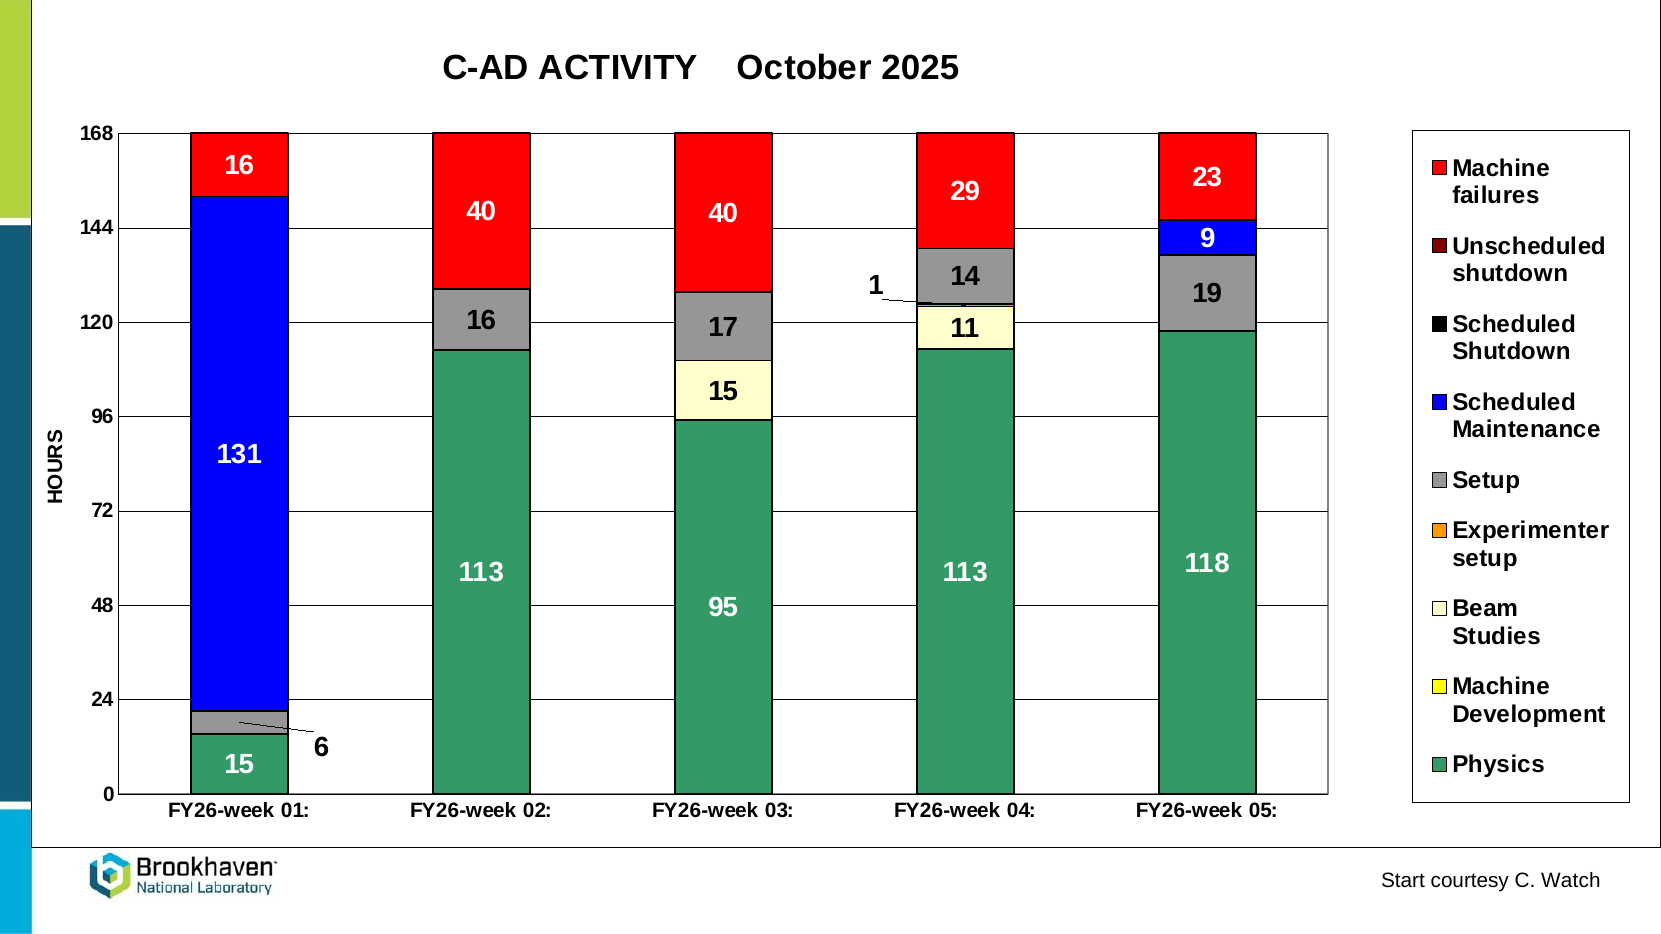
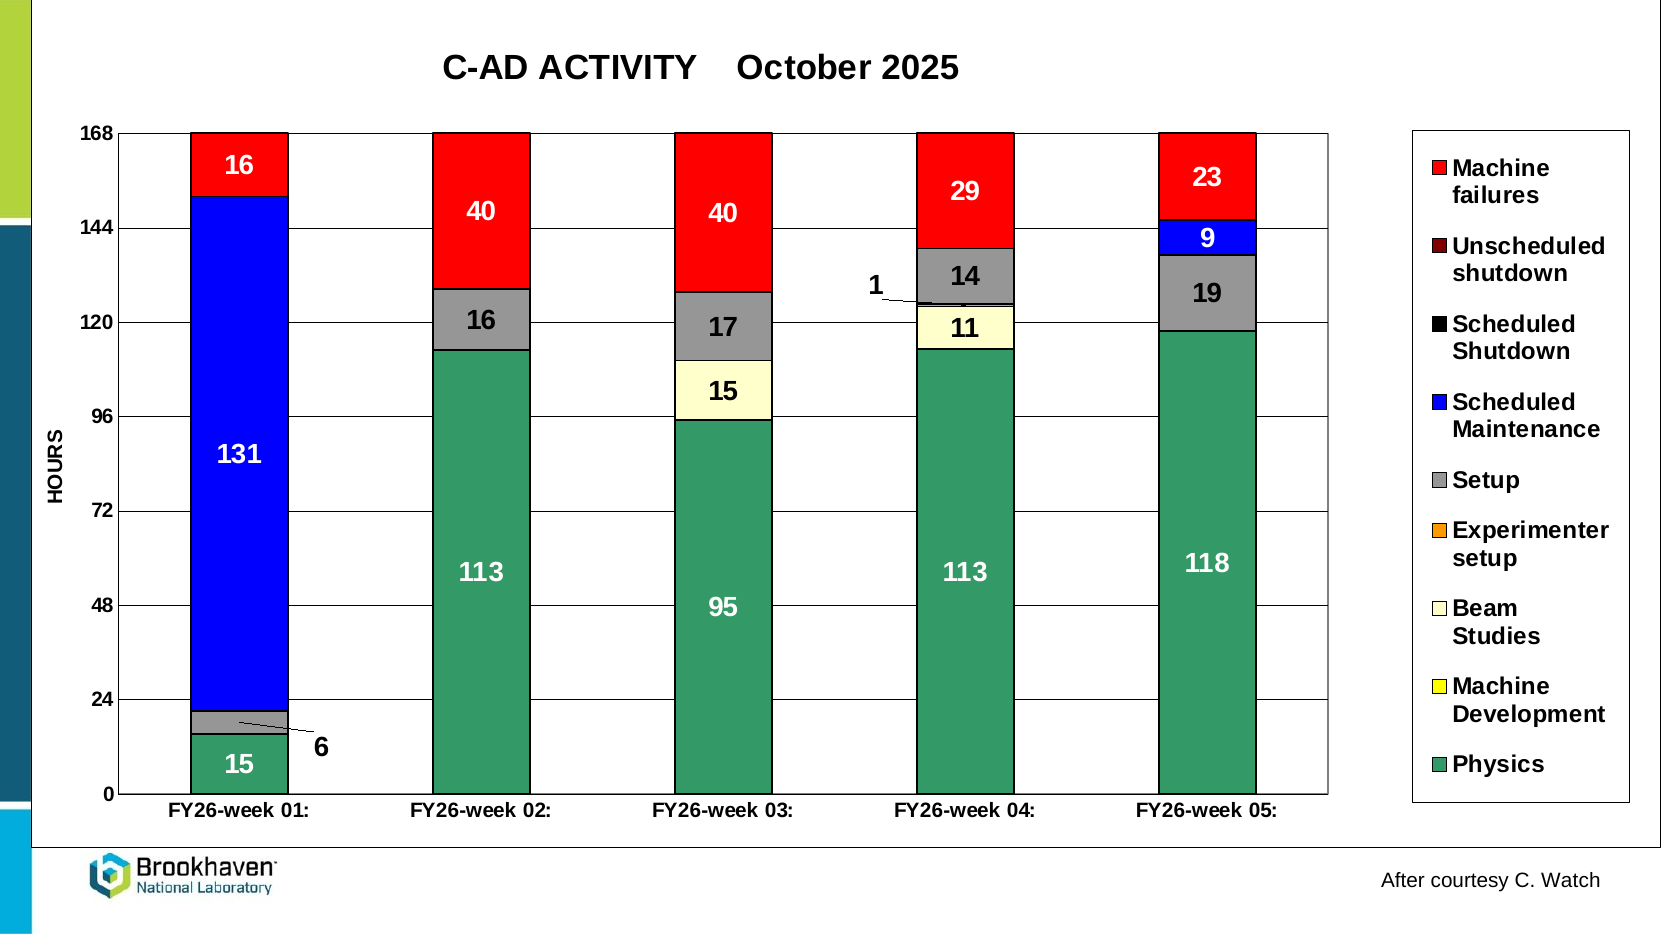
Start: Start -> After (1403, 881)
